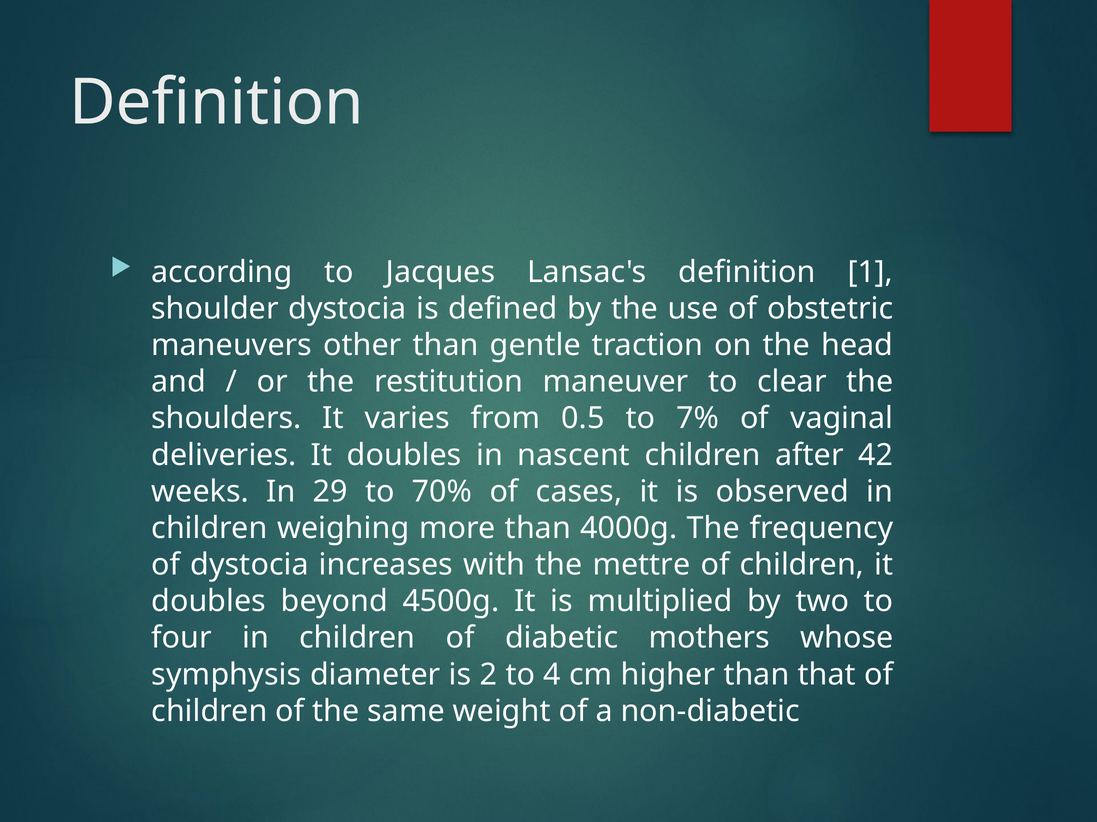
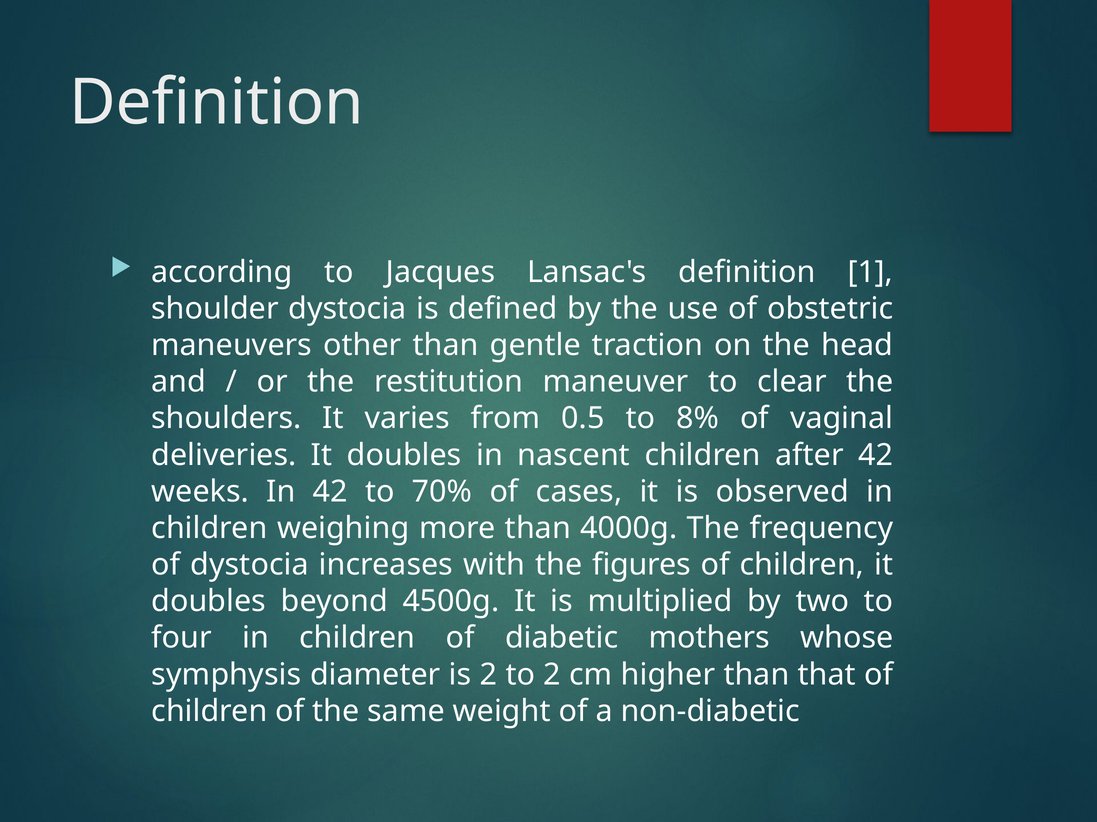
7%: 7% -> 8% (698, 419)
In 29: 29 -> 42 (330, 492)
mettre: mettre -> figures (642, 565)
to 4: 4 -> 2 (552, 675)
